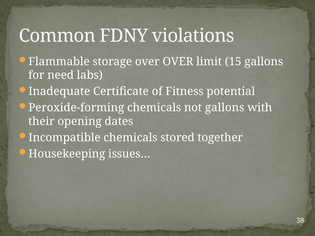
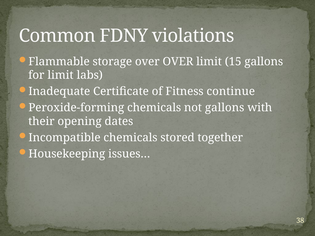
for need: need -> limit (61, 75)
potential: potential -> continue (231, 92)
